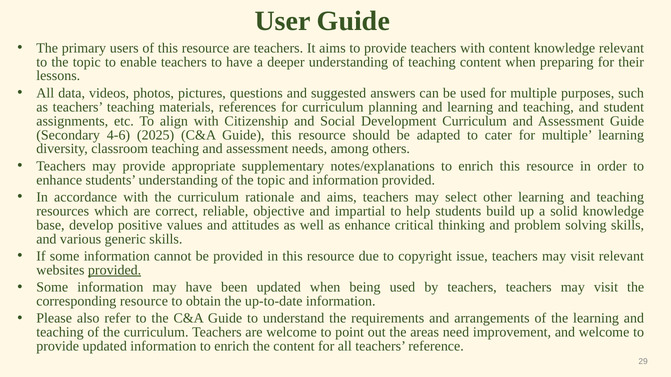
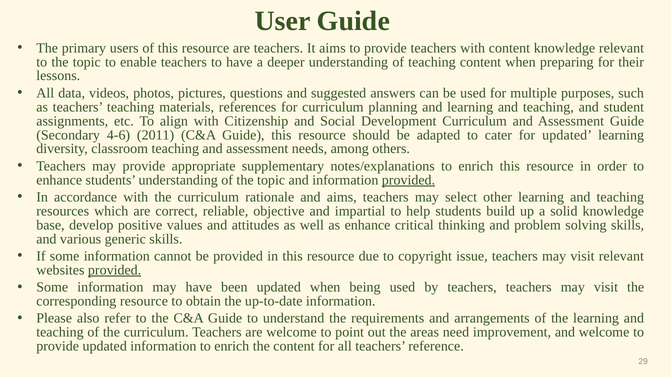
2025: 2025 -> 2011 (156, 135)
cater for multiple: multiple -> updated (567, 135)
provided underline: none -> present (408, 180)
